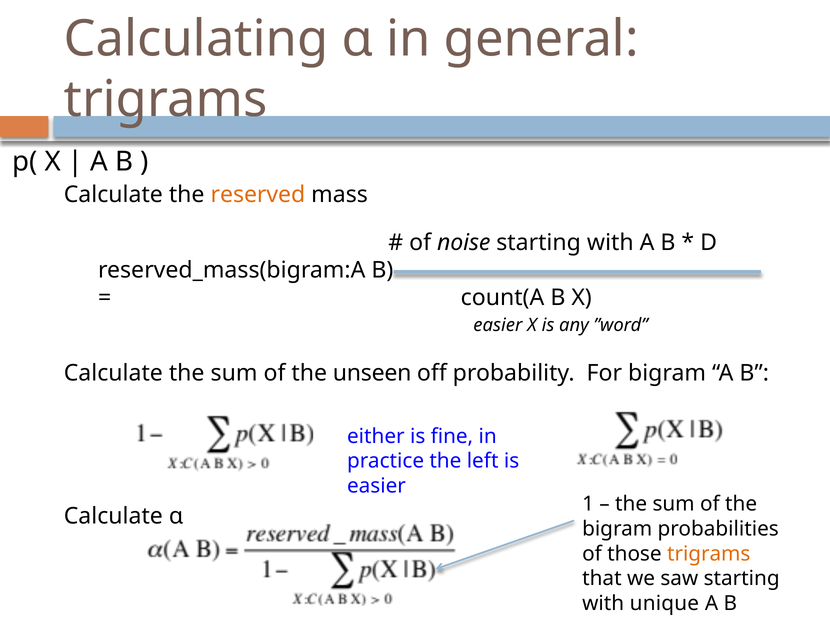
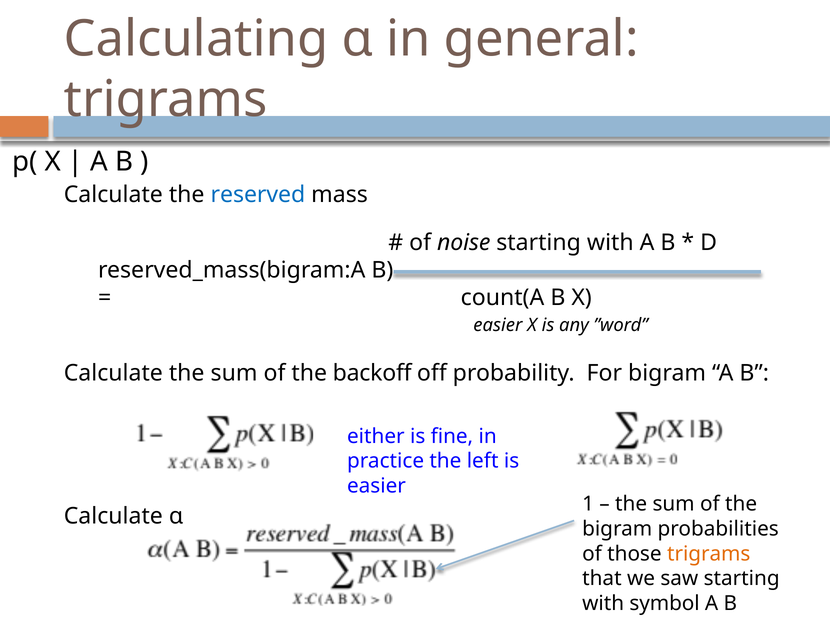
reserved colour: orange -> blue (258, 195)
unseen: unseen -> backoff (372, 374)
unique: unique -> symbol (665, 604)
